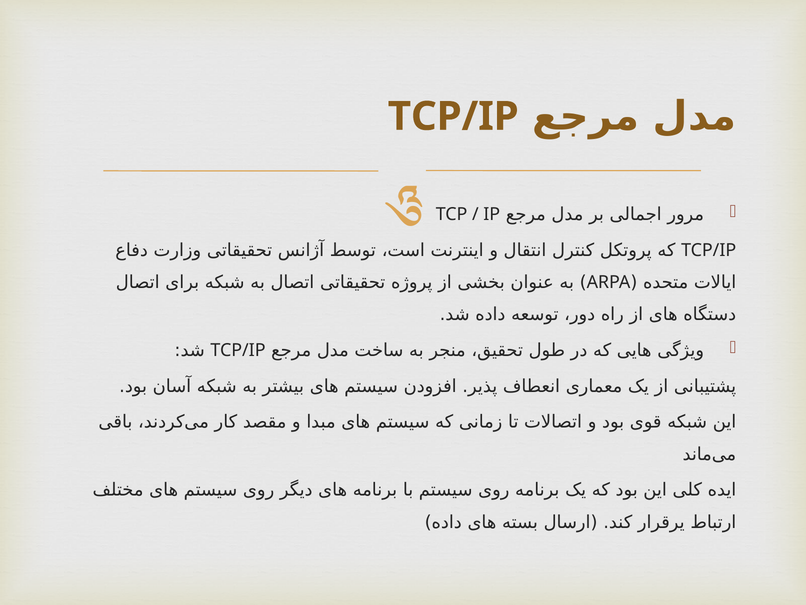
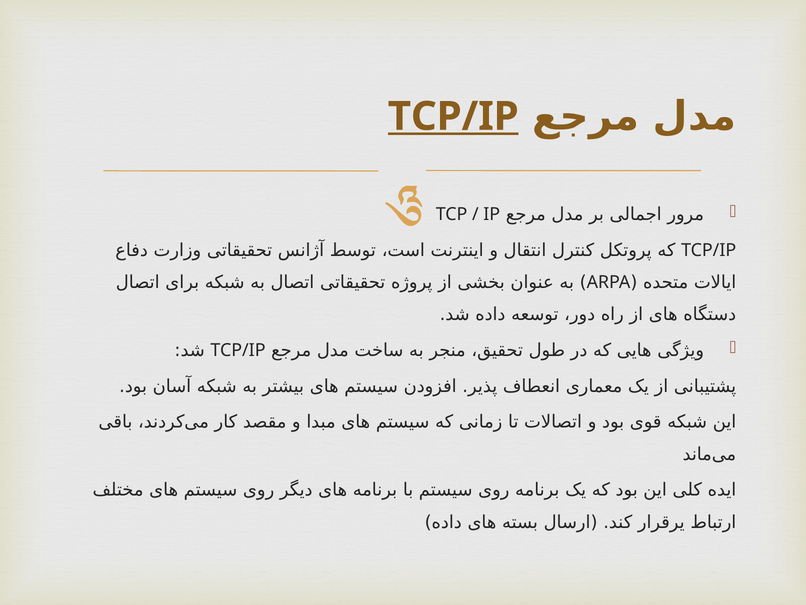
TCP/IP underline: none -> present (453, 116)
